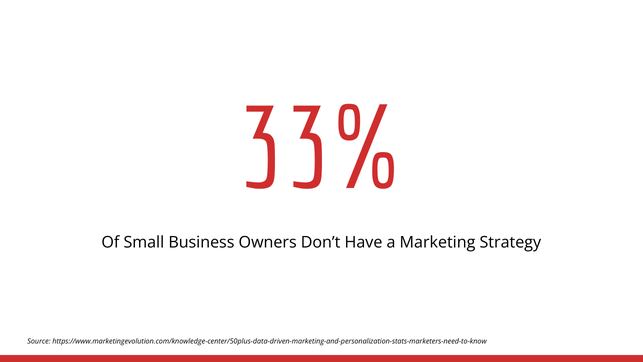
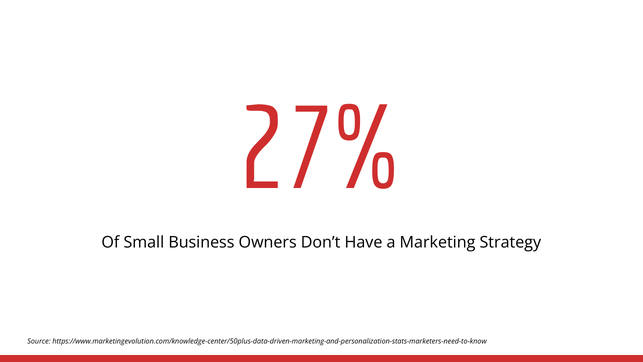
33%: 33% -> 27% (322, 150)
